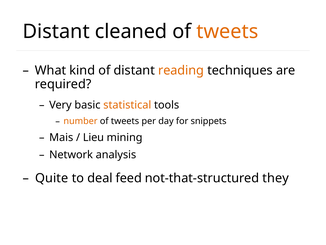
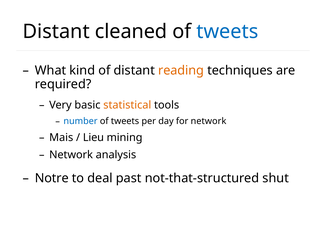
tweets colour: orange -> blue (227, 32)
number colour: orange -> blue (81, 121)
for snippets: snippets -> network (209, 121)
Quite: Quite -> Notre (52, 178)
feed: feed -> past (129, 178)
they: they -> shut (276, 178)
